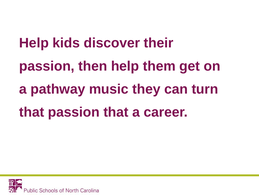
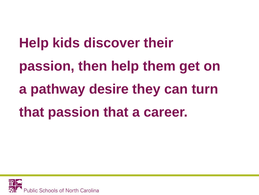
music: music -> desire (109, 89)
